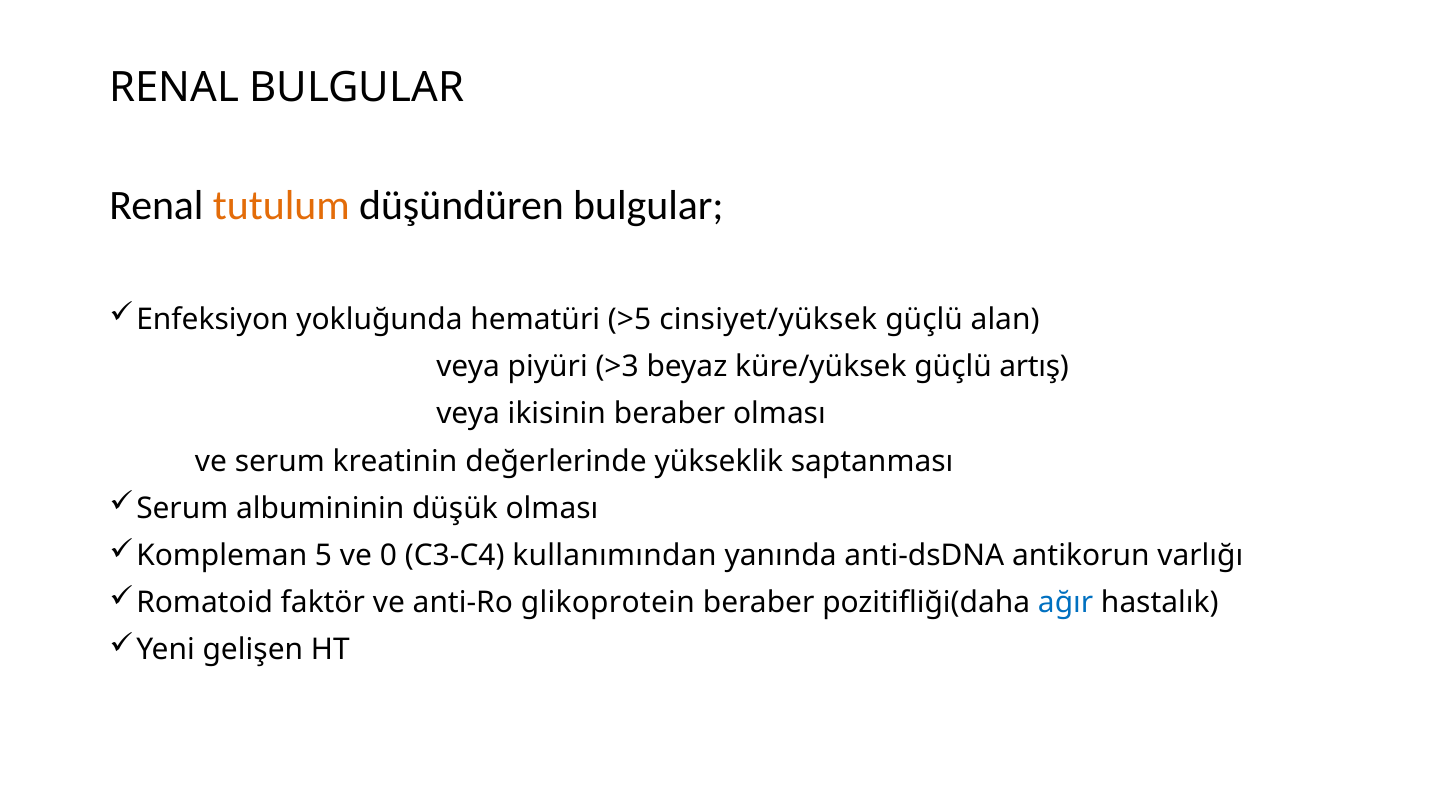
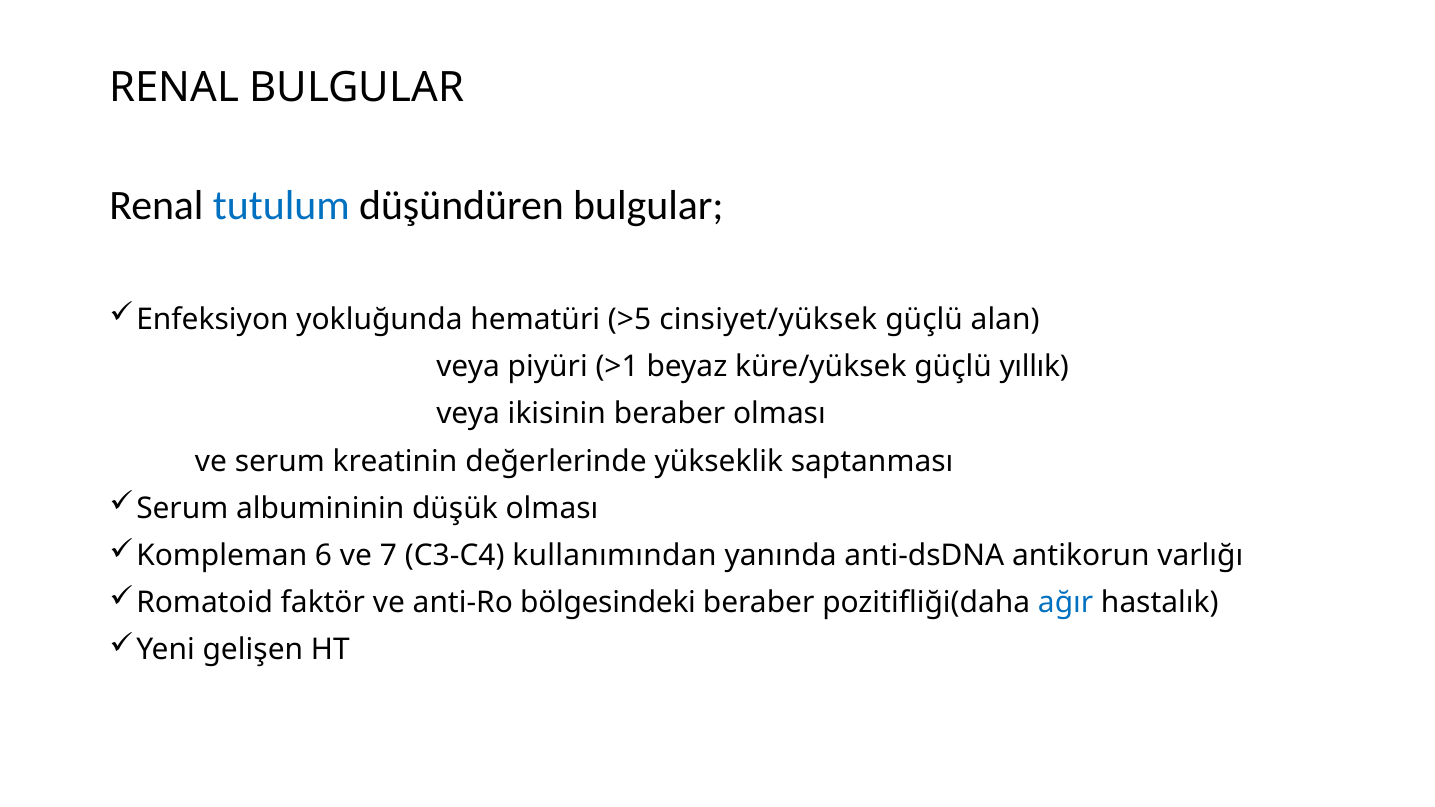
tutulum colour: orange -> blue (281, 206)
>3: >3 -> >1 (617, 367)
artış: artış -> yıllık (1034, 367)
5: 5 -> 6 (324, 556)
0: 0 -> 7 (388, 556)
glikoprotein: glikoprotein -> bölgesindeki (608, 603)
